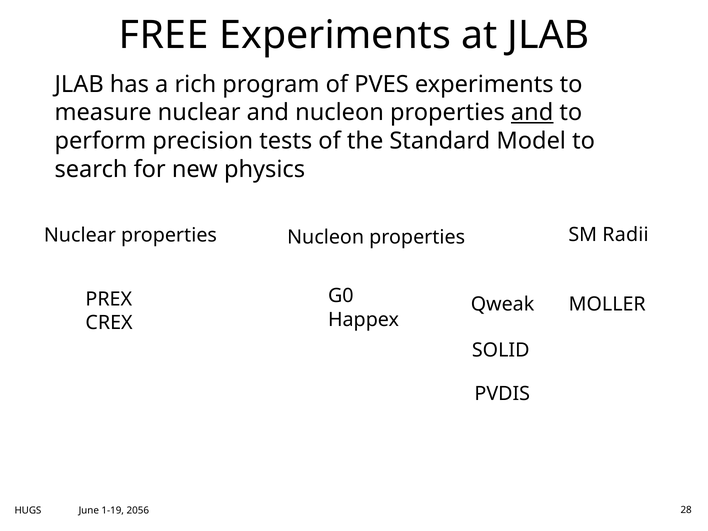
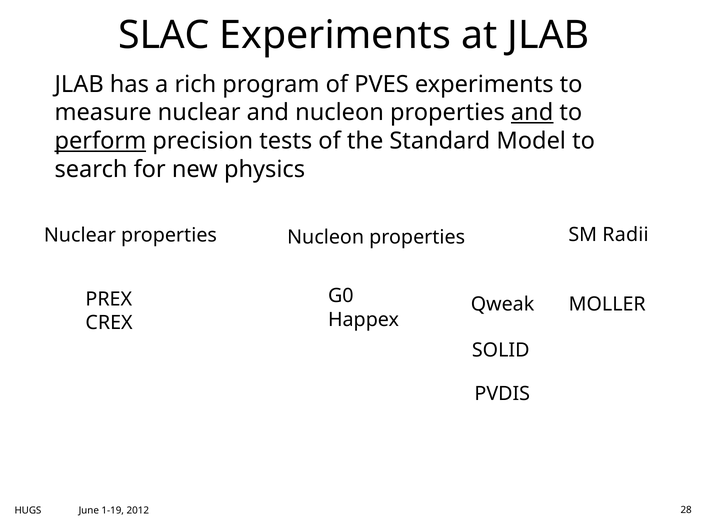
FREE: FREE -> SLAC (164, 35)
perform underline: none -> present (100, 141)
2056: 2056 -> 2012 (138, 510)
